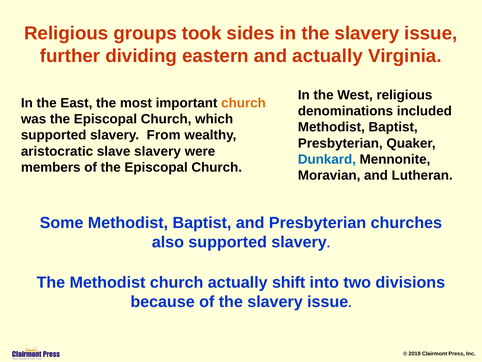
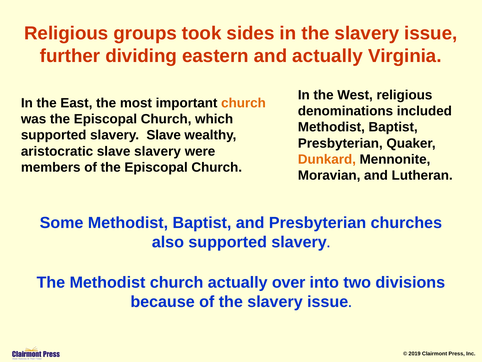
slavery From: From -> Slave (164, 135)
Dunkard colour: blue -> orange (327, 159)
shift: shift -> over (289, 282)
